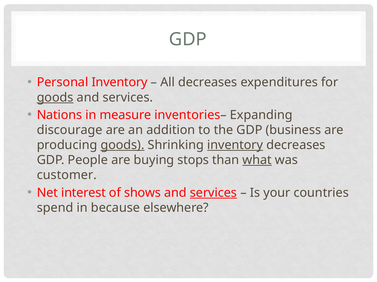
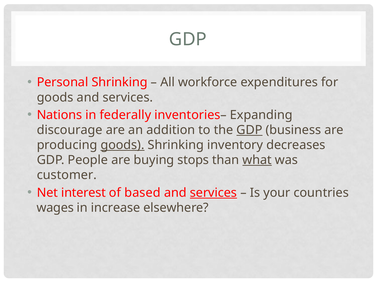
Personal Inventory: Inventory -> Shrinking (120, 83)
All decreases: decreases -> workforce (208, 83)
goods underline: present -> none (55, 98)
measure: measure -> federally (125, 115)
GDP underline: none -> present (249, 130)
inventory underline: present -> none (235, 145)
shows: shows -> based (142, 193)
spend: spend -> wages (55, 208)
because: because -> increase (116, 208)
